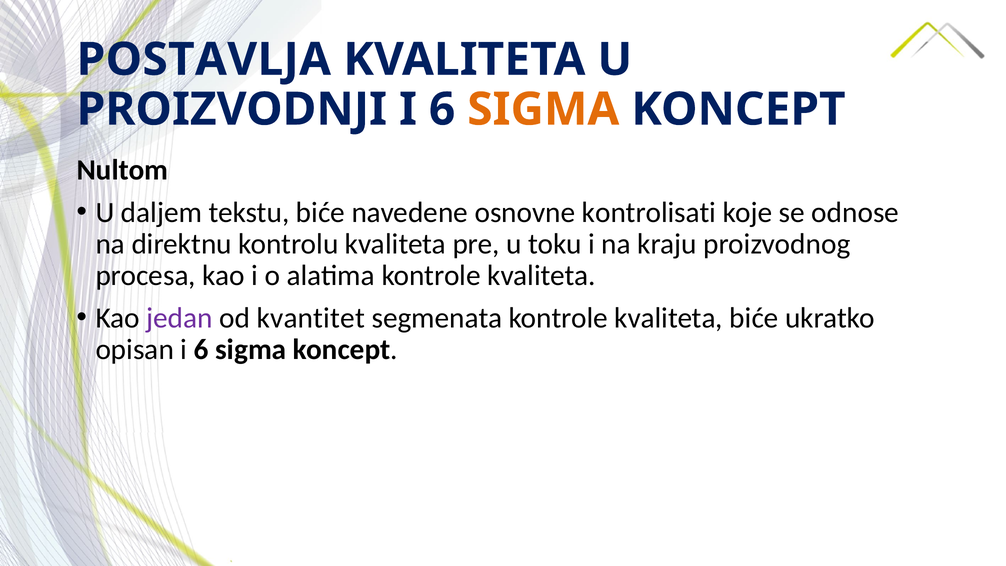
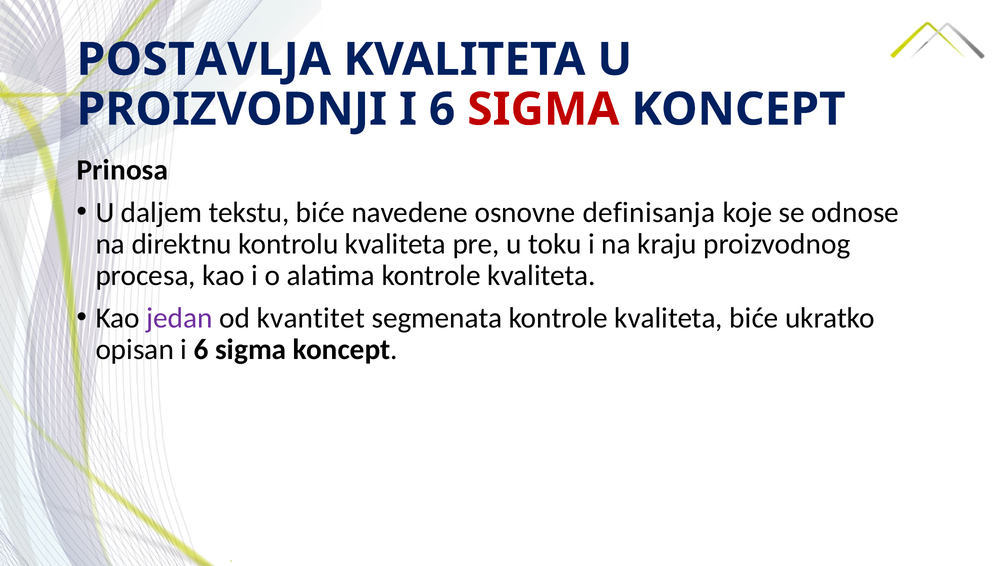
SIGMA colour: orange -> red (543, 109)
Nultom: Nultom -> Prinosa (122, 170)
kontrolisati: kontrolisati -> definisanja (649, 212)
